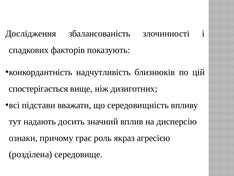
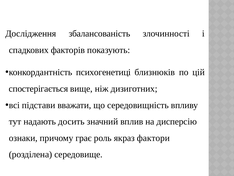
надчутливість: надчутливість -> психогенетиці (103, 72)
агресією: агресією -> фактори (153, 138)
